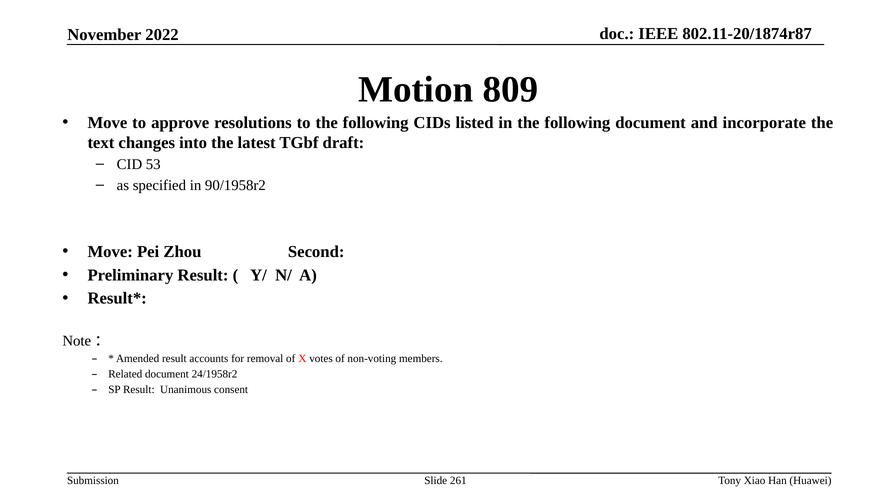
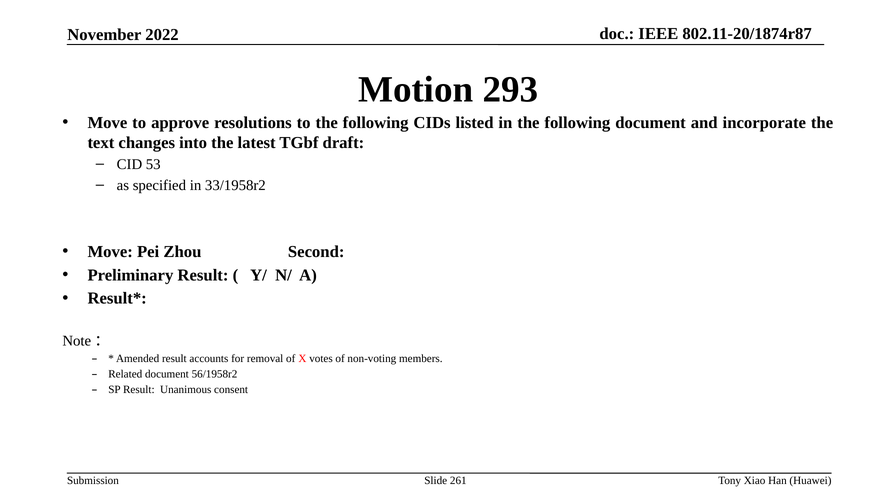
809: 809 -> 293 (510, 89)
90/1958r2: 90/1958r2 -> 33/1958r2 (235, 185)
24/1958r2: 24/1958r2 -> 56/1958r2 (214, 374)
